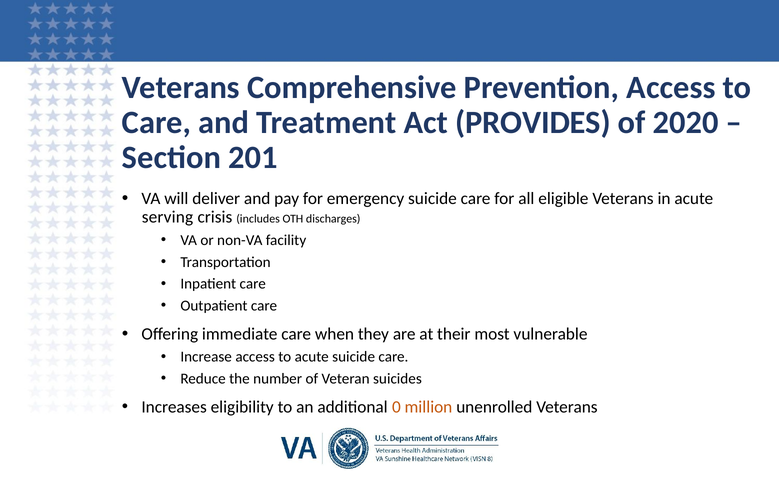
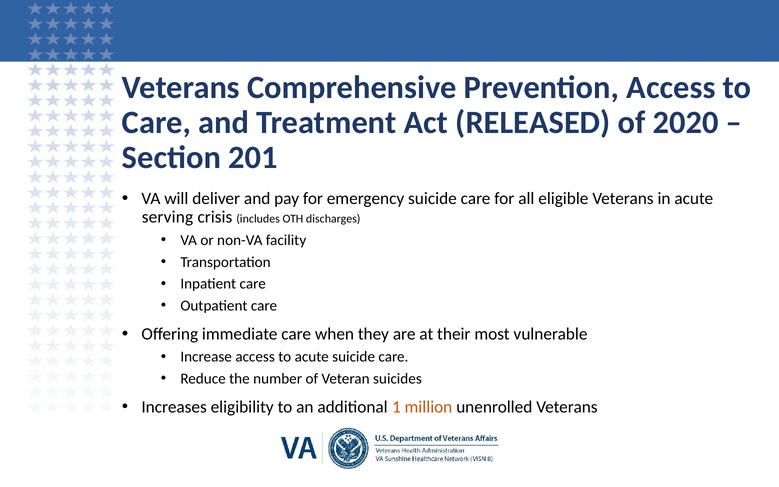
PROVIDES: PROVIDES -> RELEASED (533, 122)
0: 0 -> 1 (396, 407)
